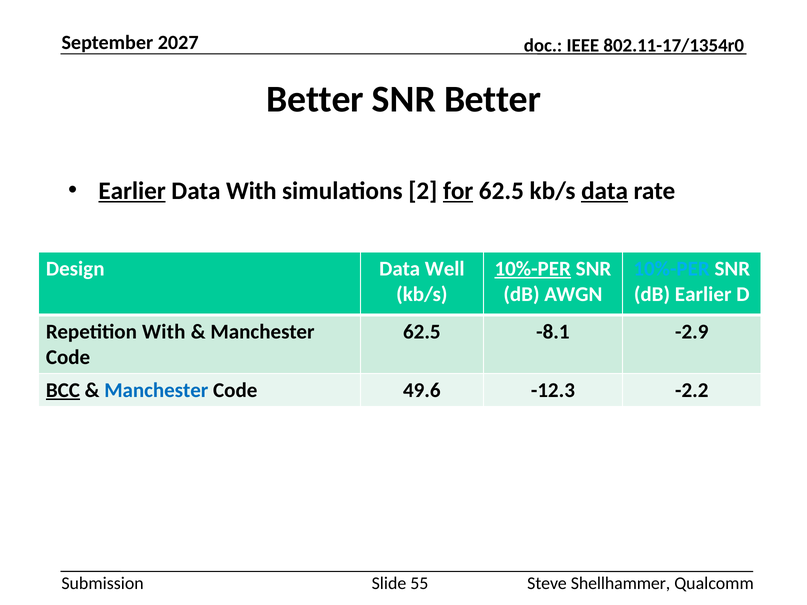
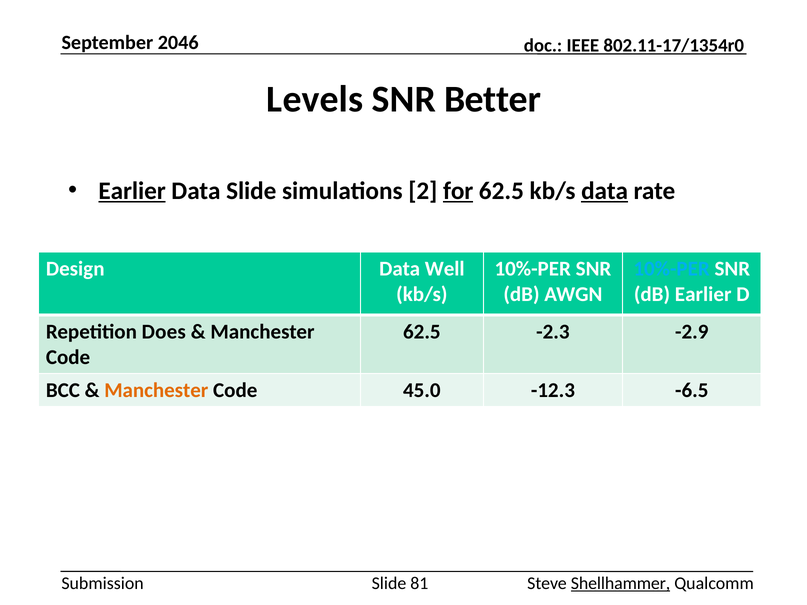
2027: 2027 -> 2046 (178, 43)
Better: Better -> Levels (315, 99)
Data With: With -> Slide (251, 191)
10%-PER underline: present -> none (533, 269)
Repetition With: With -> Does (164, 332)
-8.1: -8.1 -> -2.3 (553, 332)
BCC underline: present -> none (63, 390)
Manchester colour: blue -> orange (156, 390)
49.6: 49.6 -> 45.0 (422, 390)
-2.2: -2.2 -> -6.5 (692, 390)
55: 55 -> 81 (419, 583)
Shellhammer underline: none -> present (621, 583)
